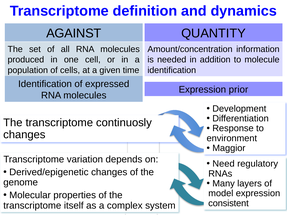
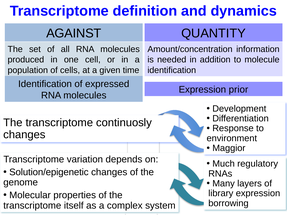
Need: Need -> Much (224, 164)
Derived/epigenetic: Derived/epigenetic -> Solution/epigenetic (49, 172)
model: model -> library (221, 194)
consistent: consistent -> borrowing (228, 203)
